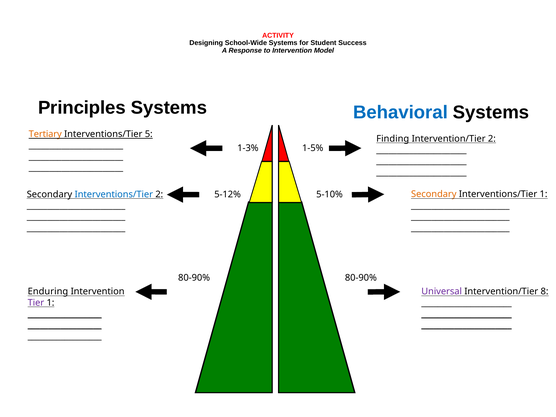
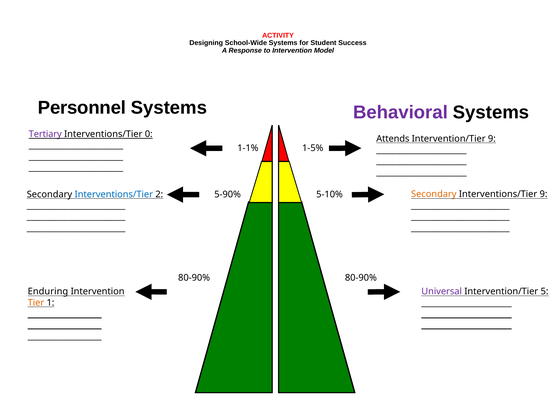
Principles: Principles -> Personnel (82, 108)
Behavioral colour: blue -> purple (401, 112)
Tertiary colour: orange -> purple (45, 134)
5: 5 -> 0 (149, 134)
Finding: Finding -> Attends (393, 139)
Intervention/Tier 2: 2 -> 9 (492, 139)
1-3%: 1-3% -> 1-1% (248, 148)
Interventions/Tier 1: 1 -> 9 (544, 194)
5-12%: 5-12% -> 5-90% (228, 194)
8: 8 -> 5 (545, 292)
Tier colour: purple -> orange (36, 303)
